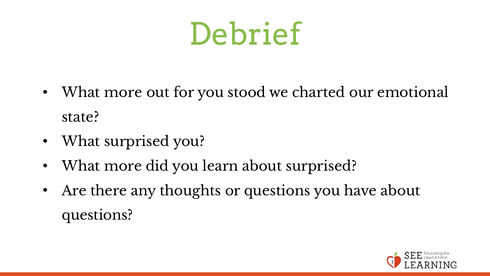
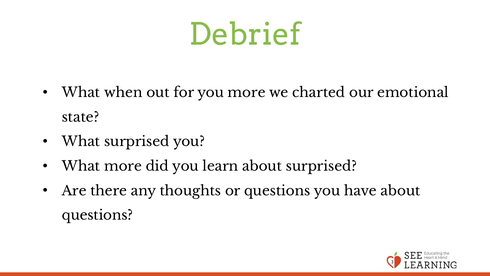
more: more -> when (123, 93)
you stood: stood -> more (247, 93)
